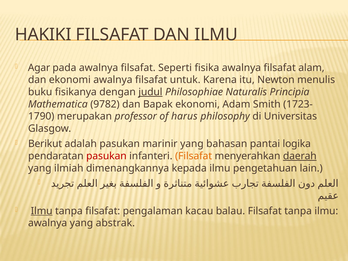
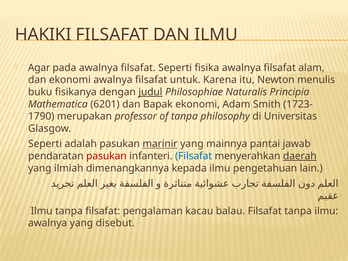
9782: 9782 -> 6201 (105, 104)
of harus: harus -> tanpa (184, 116)
Berikut: Berikut -> Seperti (45, 144)
marinir underline: none -> present (160, 144)
bahasan: bahasan -> mainnya (227, 144)
logika: logika -> jawab (297, 144)
Filsafat colour: orange -> blue (194, 156)
Ilmu underline: present -> none (42, 211)
abstrak: abstrak -> disebut (115, 223)
